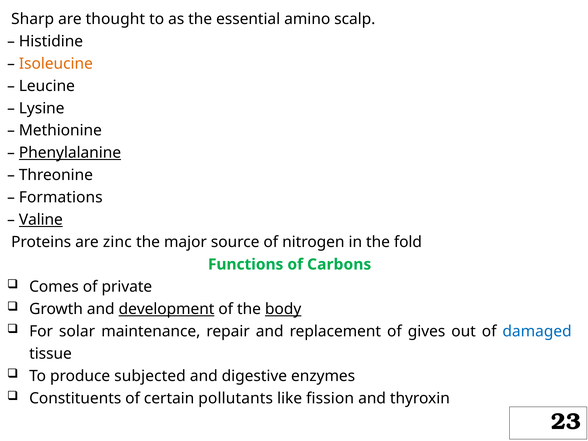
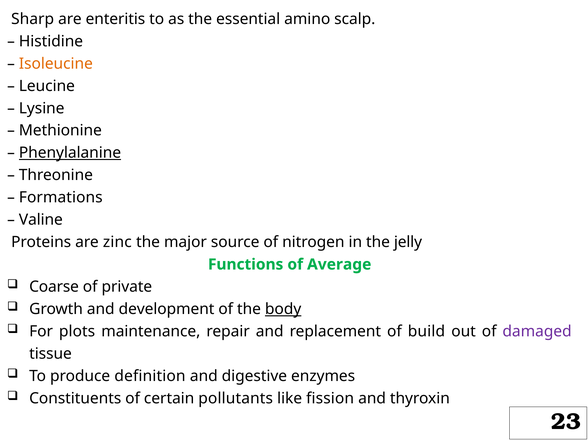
thought: thought -> enteritis (115, 19)
Valine underline: present -> none (41, 220)
fold: fold -> jelly (408, 242)
Carbons: Carbons -> Average (339, 264)
Comes: Comes -> Coarse (54, 287)
development underline: present -> none (167, 309)
solar: solar -> plots (77, 331)
gives: gives -> build (426, 331)
damaged colour: blue -> purple (537, 331)
subjected: subjected -> definition (150, 376)
